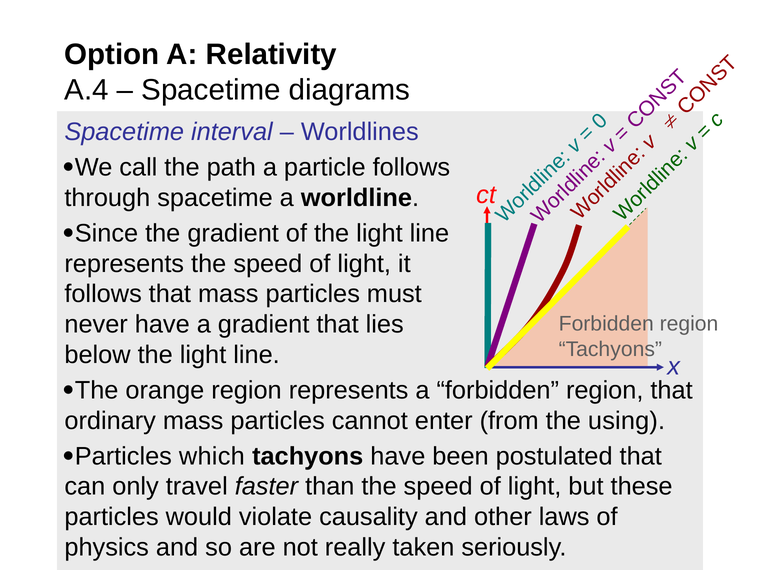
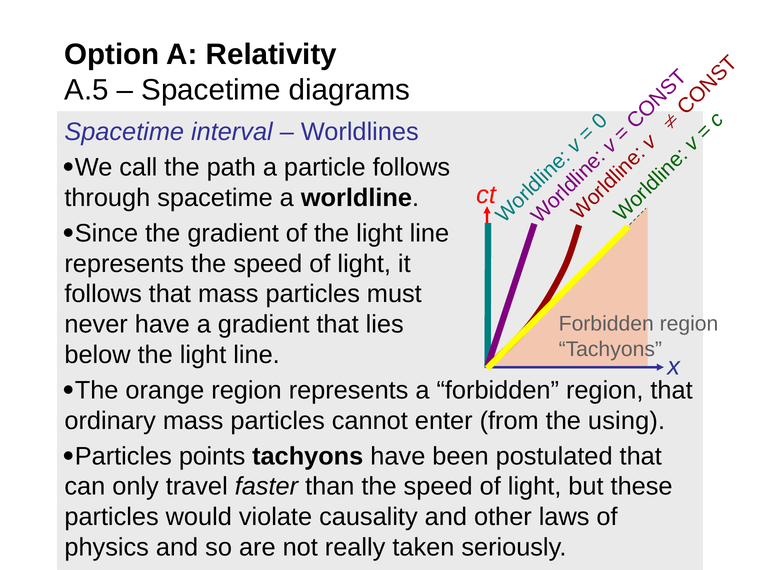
A.4: A.4 -> A.5 (87, 90)
which: which -> points (212, 456)
